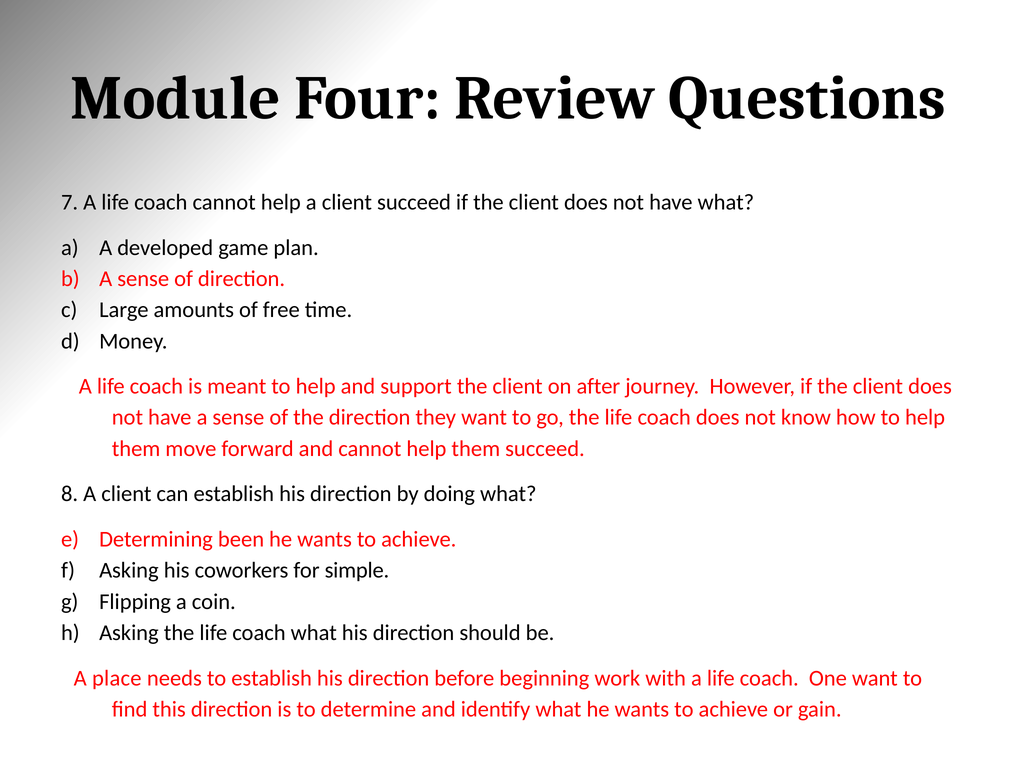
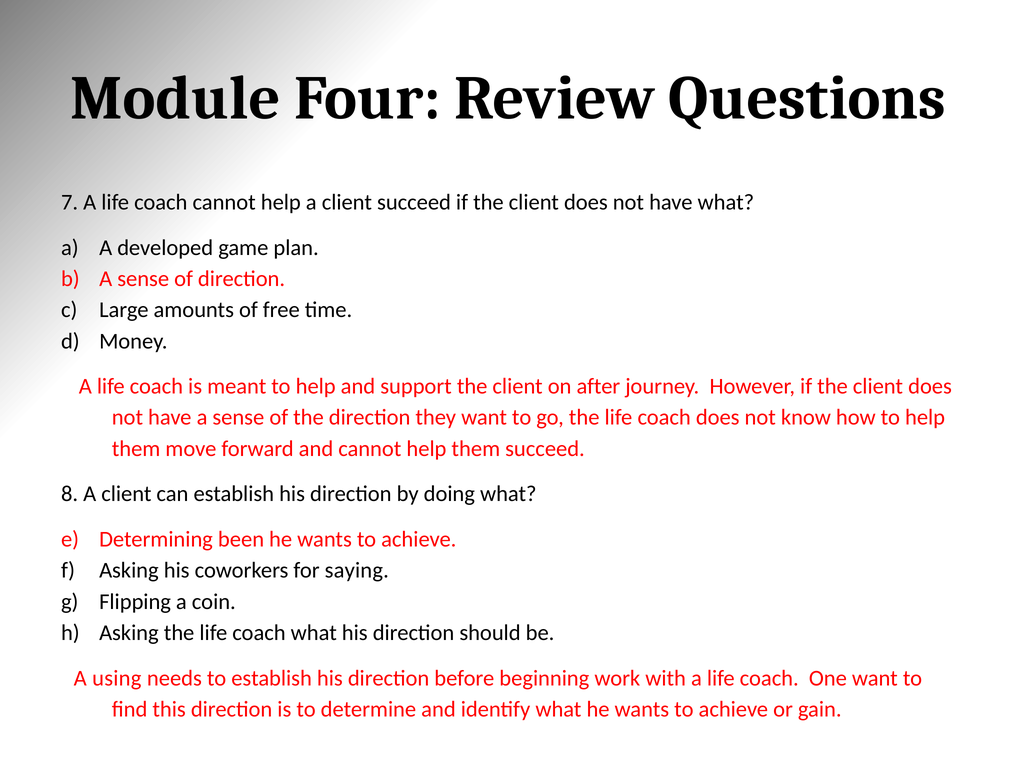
simple: simple -> saying (357, 570)
place: place -> using (117, 678)
